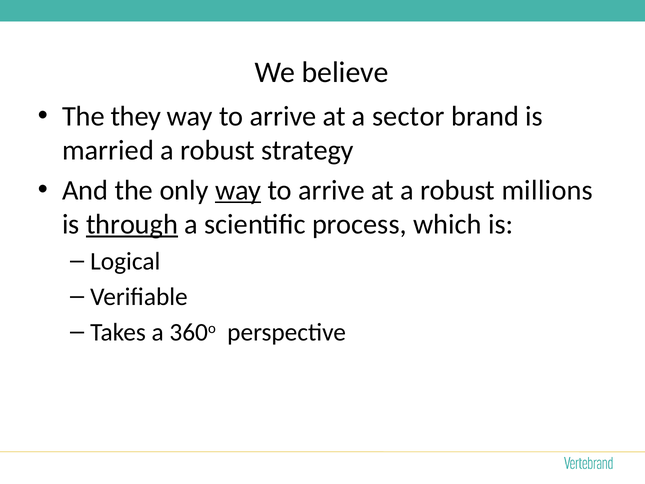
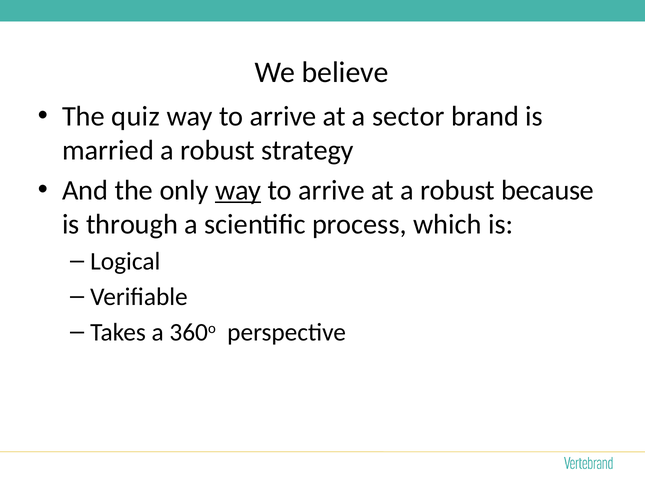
they: they -> quiz (136, 116)
millions: millions -> because (548, 190)
through underline: present -> none (132, 224)
